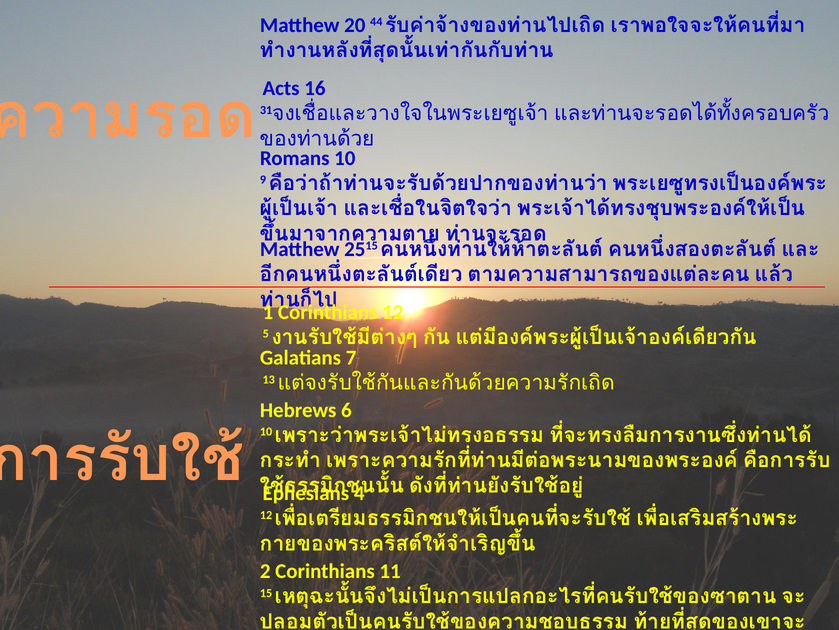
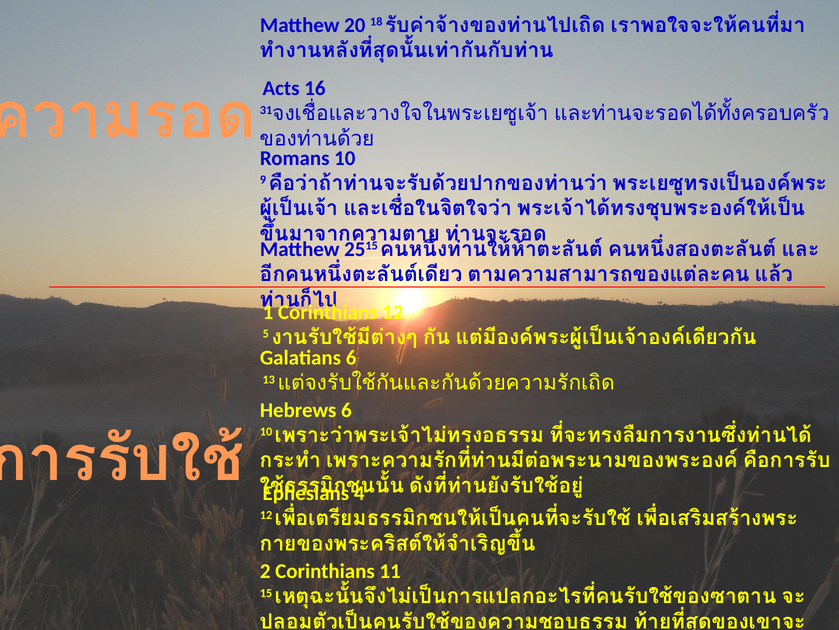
44: 44 -> 18 (376, 22)
Galatians 7: 7 -> 6 (351, 357)
